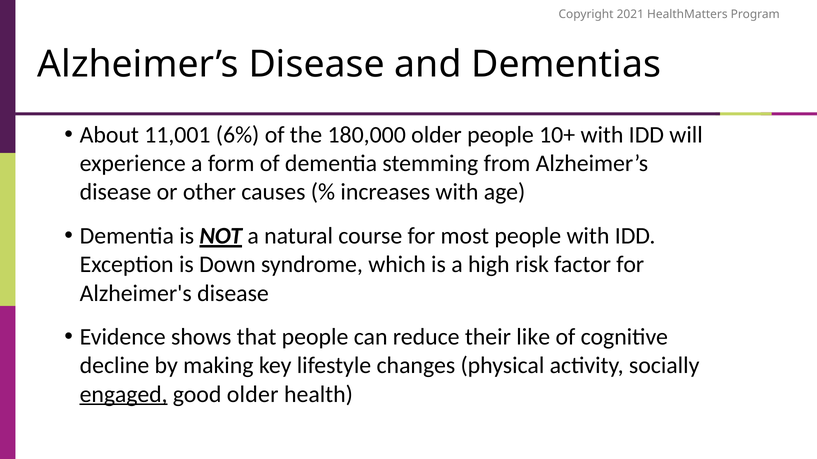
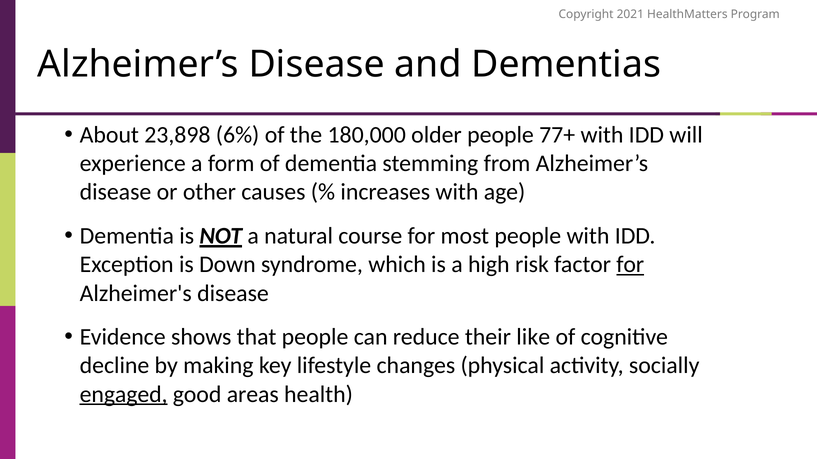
11,001: 11,001 -> 23,898 (177, 135)
10+: 10+ -> 77+ (557, 135)
for underline: none -> present (630, 265)
good older: older -> areas (253, 395)
